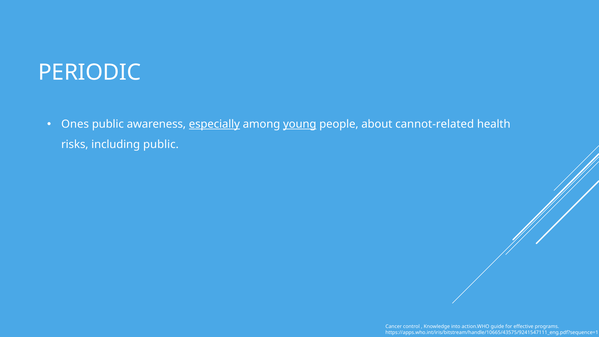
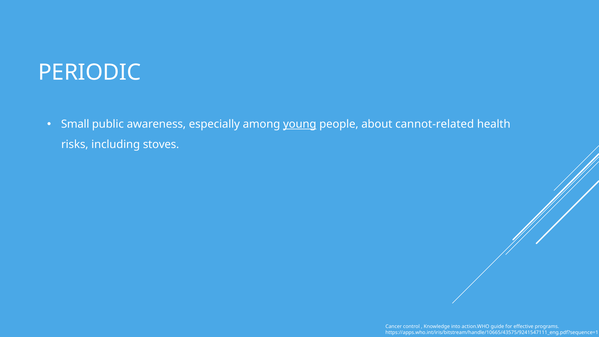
Ones: Ones -> Small (75, 124)
especially underline: present -> none (214, 124)
including public: public -> stoves (161, 144)
